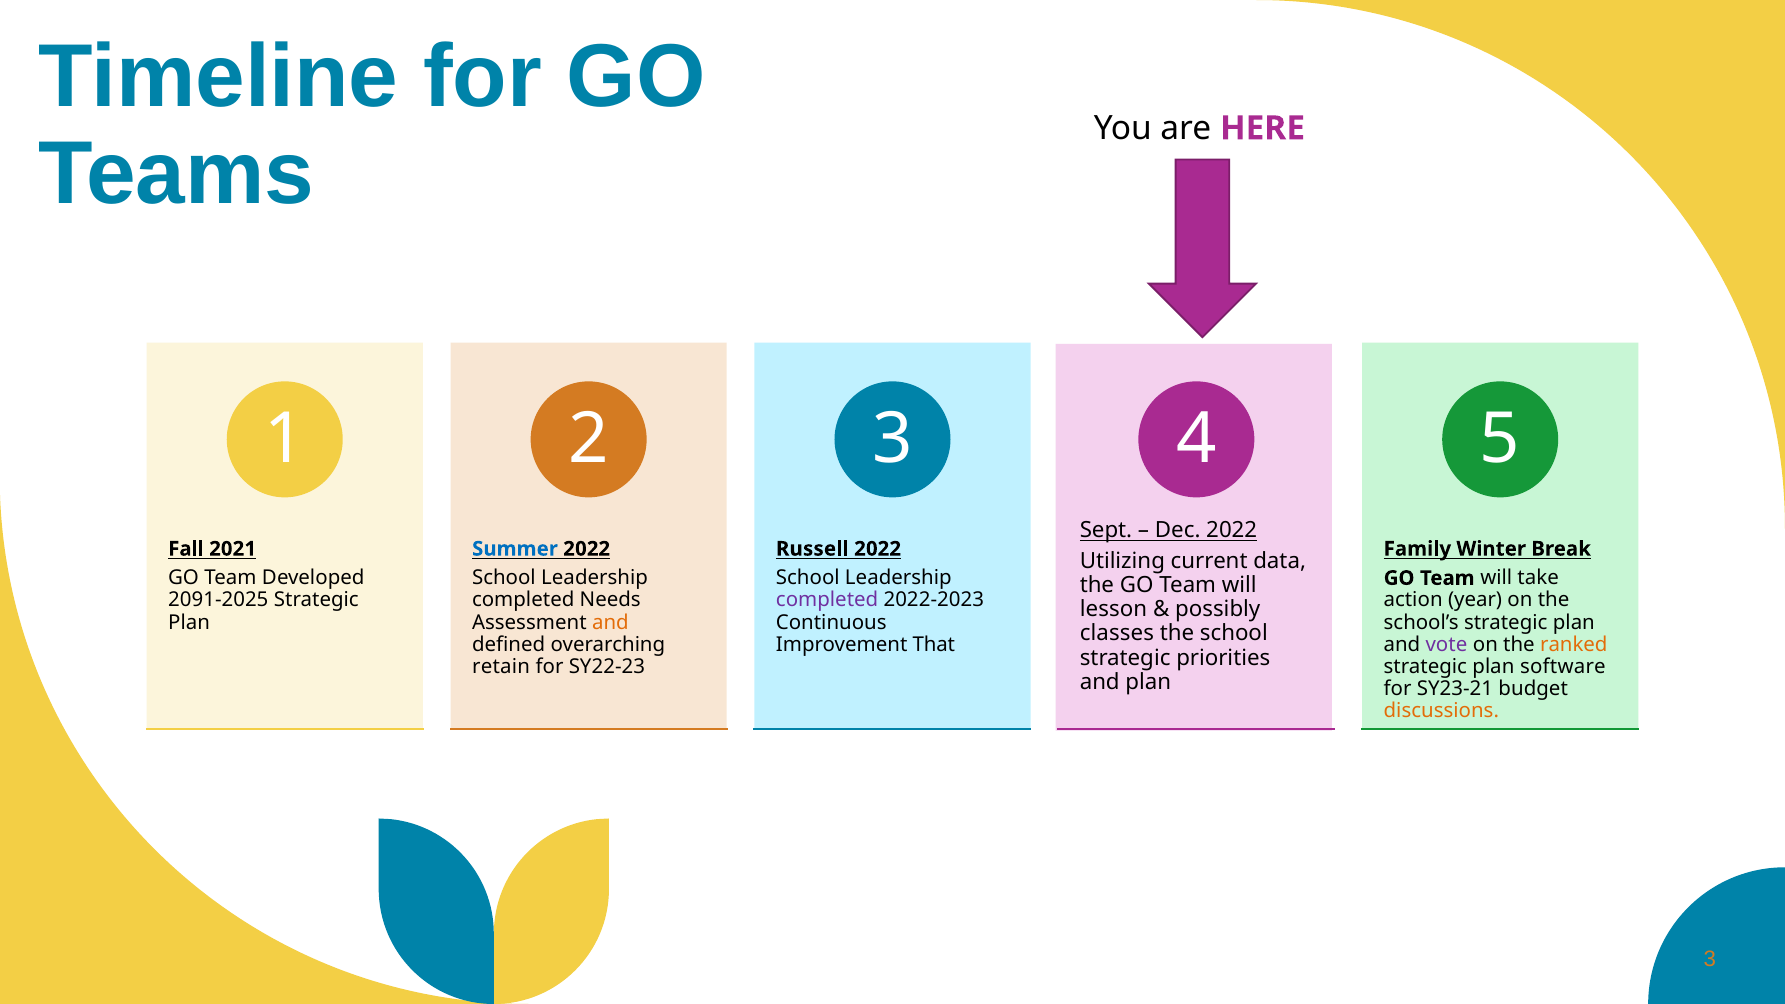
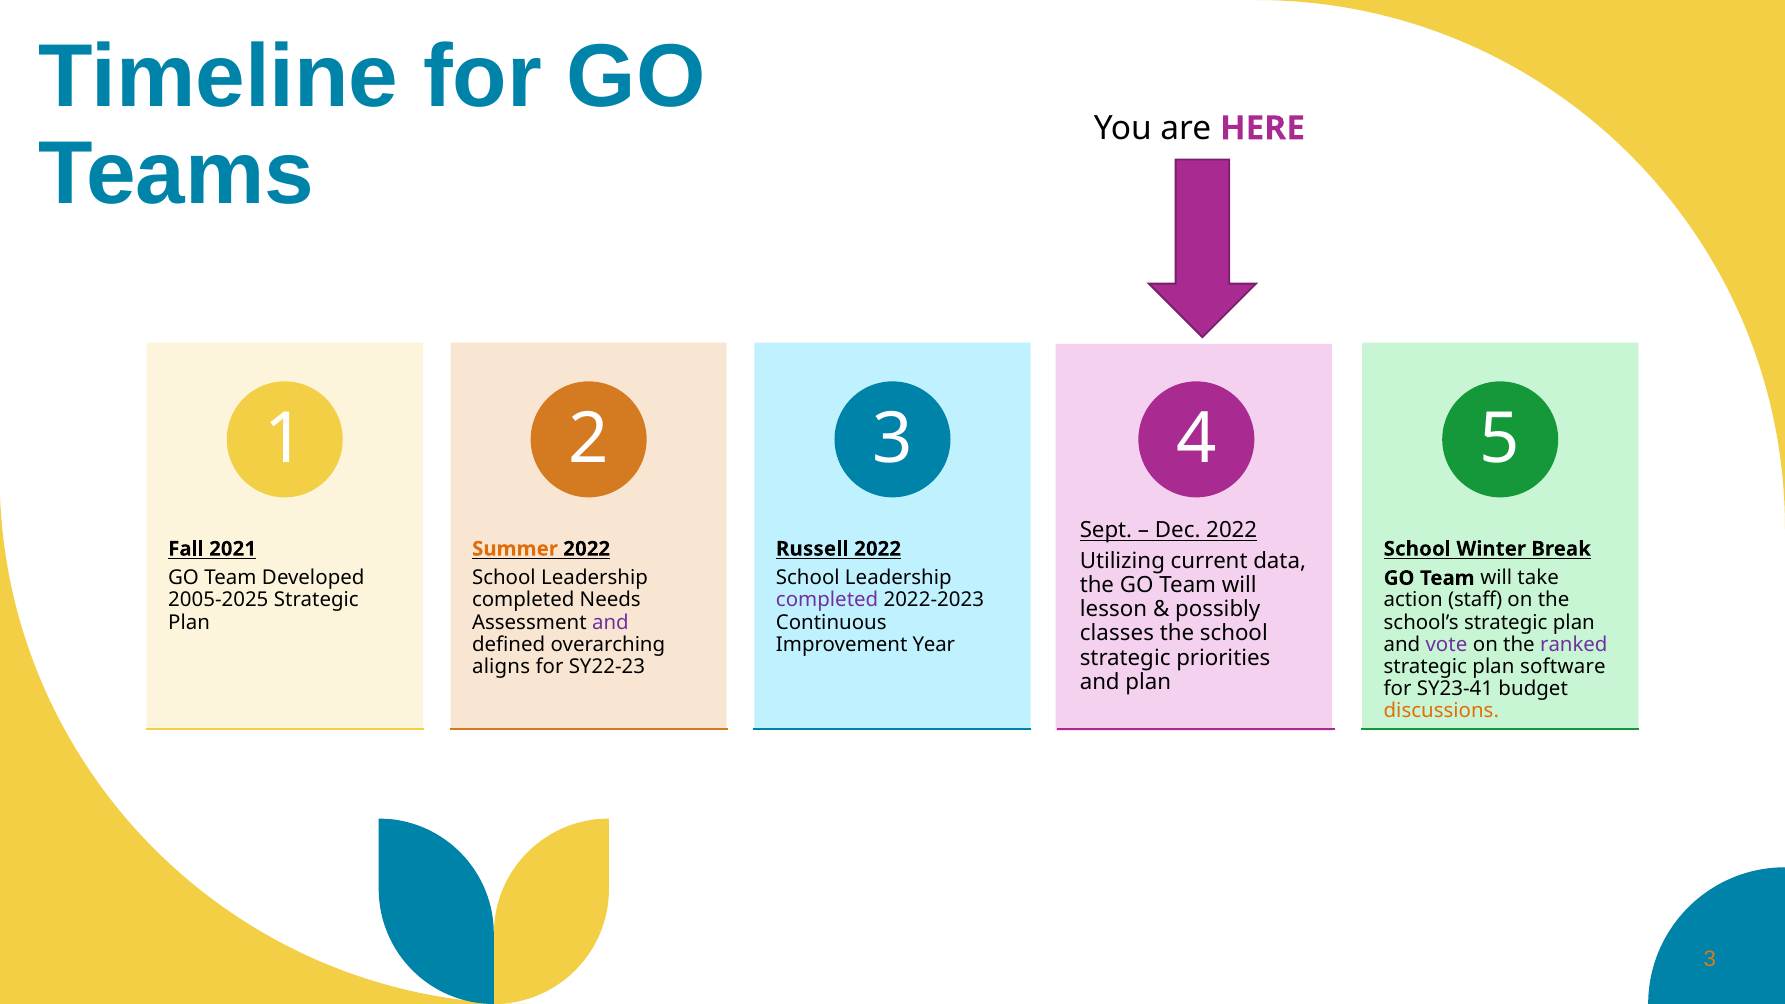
Summer colour: blue -> orange (515, 549)
Family: Family -> School (1417, 549)
2091-2025: 2091-2025 -> 2005-2025 (218, 600)
year: year -> staff (1475, 600)
and colour: orange -> purple (610, 622)
That: That -> Year (934, 644)
ranked colour: orange -> purple (1574, 644)
retain: retain -> aligns (501, 666)
SY23-21: SY23-21 -> SY23-41 (1455, 689)
